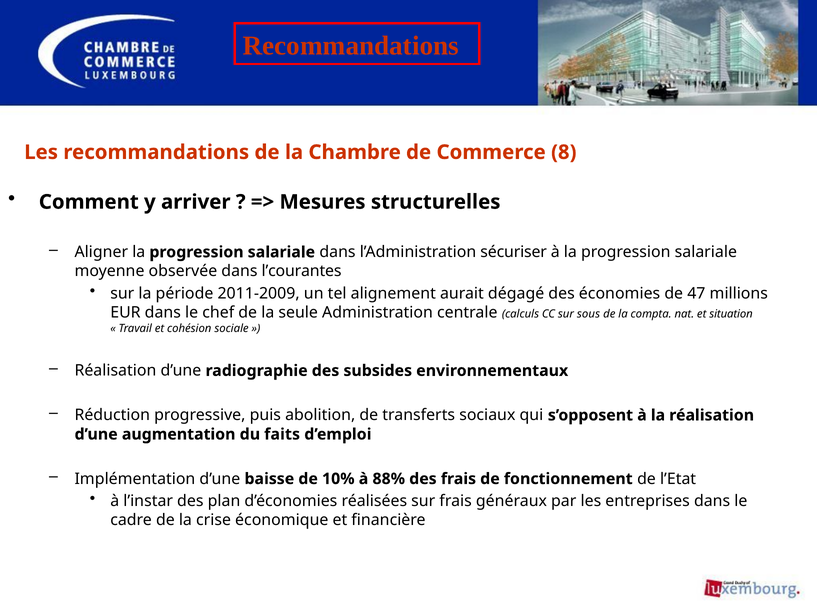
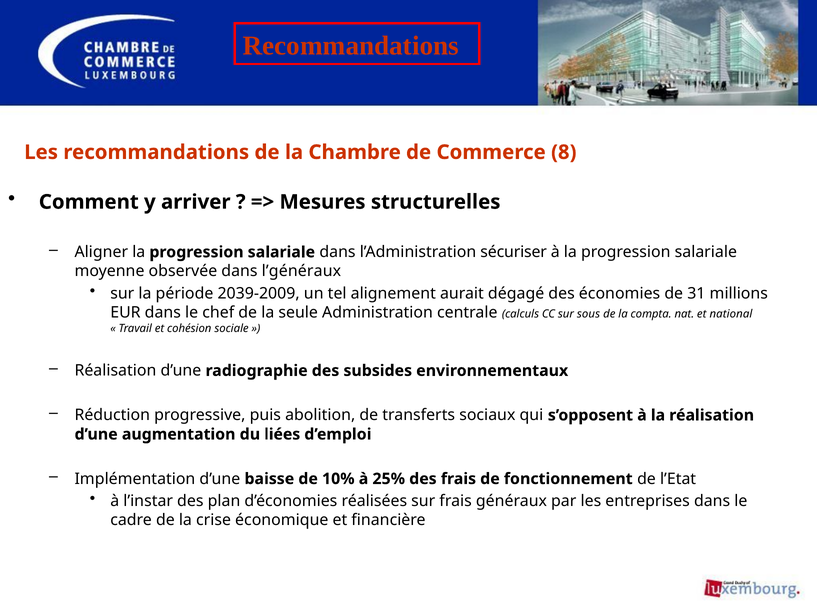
l’courantes: l’courantes -> l’généraux (301, 271)
2011-2009: 2011-2009 -> 2039-2009 (259, 293)
47: 47 -> 31 (696, 293)
situation: situation -> national (731, 314)
faits: faits -> liées (282, 434)
88%: 88% -> 25% (389, 479)
